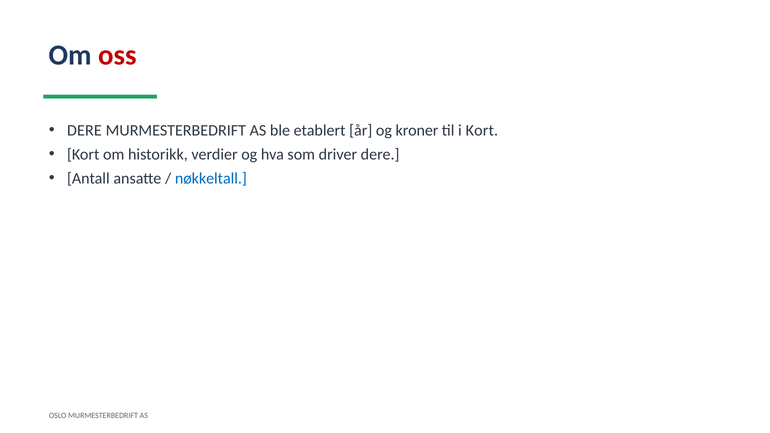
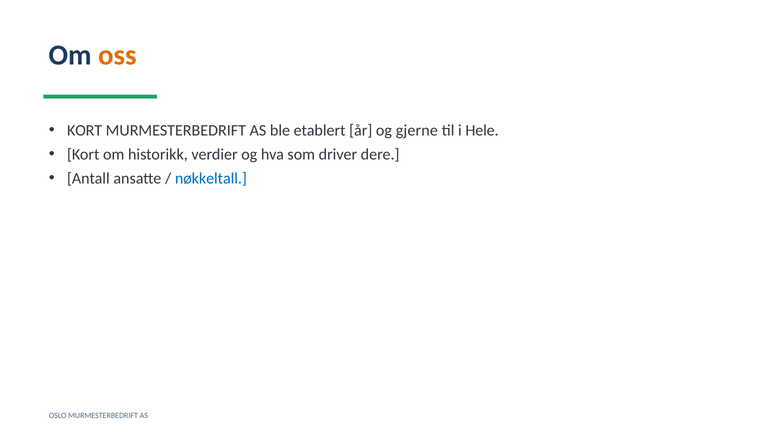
oss colour: red -> orange (118, 55)
DERE: DERE -> KORT (85, 130)
kroner: kroner -> gjerne (417, 130)
i Kort: Kort -> Hele (482, 130)
